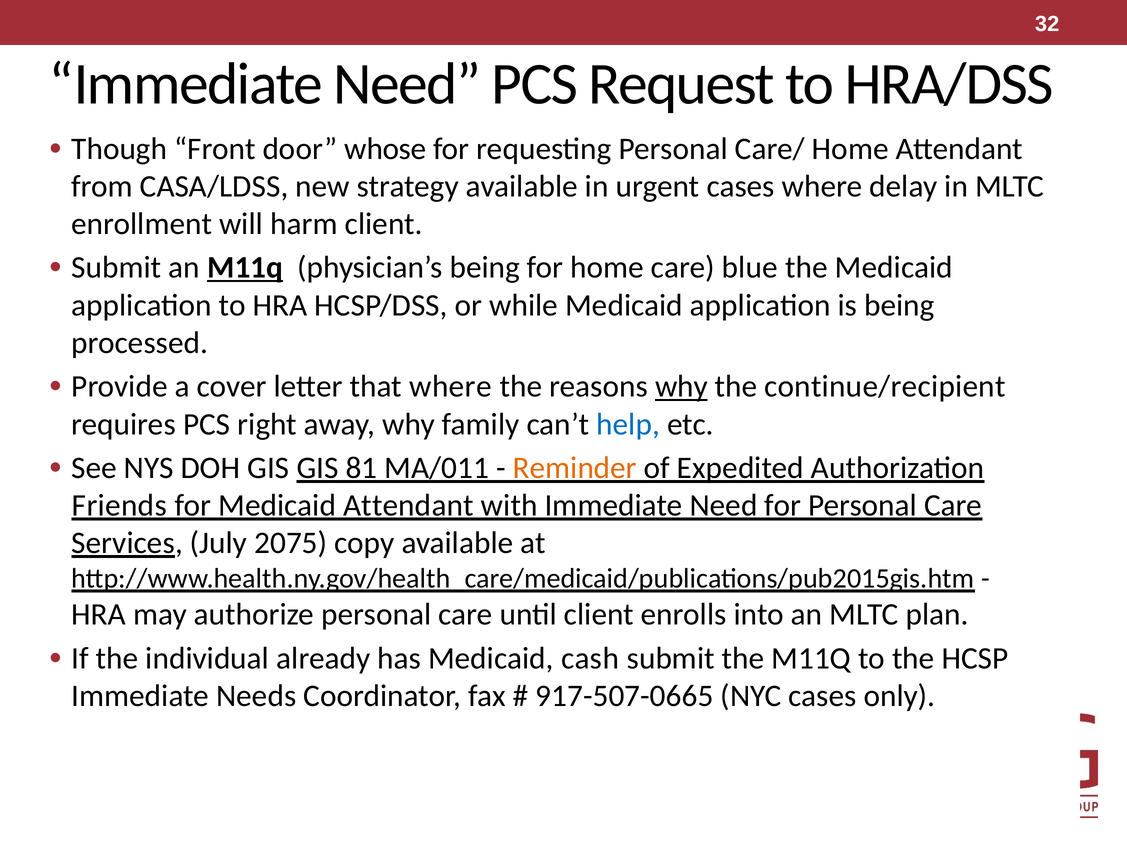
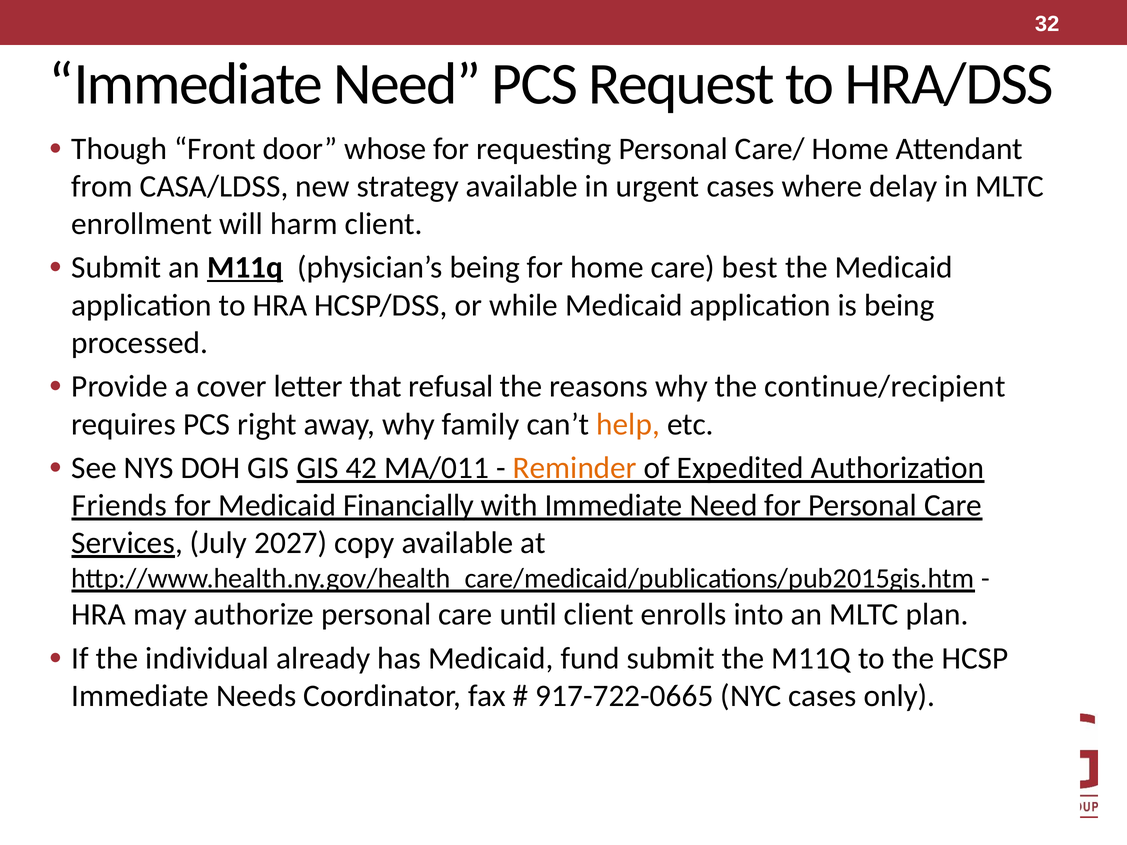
blue: blue -> best (750, 268)
that where: where -> refusal (451, 387)
why underline: present -> none (681, 387)
help colour: blue -> orange (628, 424)
81: 81 -> 42 (361, 468)
Medicaid Attendant: Attendant -> Financially (409, 506)
2075: 2075 -> 2027 (291, 543)
cash: cash -> fund (590, 659)
917-507-0665: 917-507-0665 -> 917-722-0665 (624, 696)
